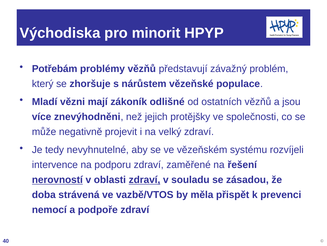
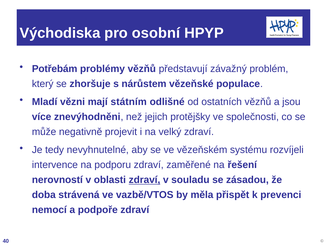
minorit: minorit -> osobní (156, 33)
zákoník: zákoník -> státním (129, 101)
nerovností underline: present -> none (57, 179)
